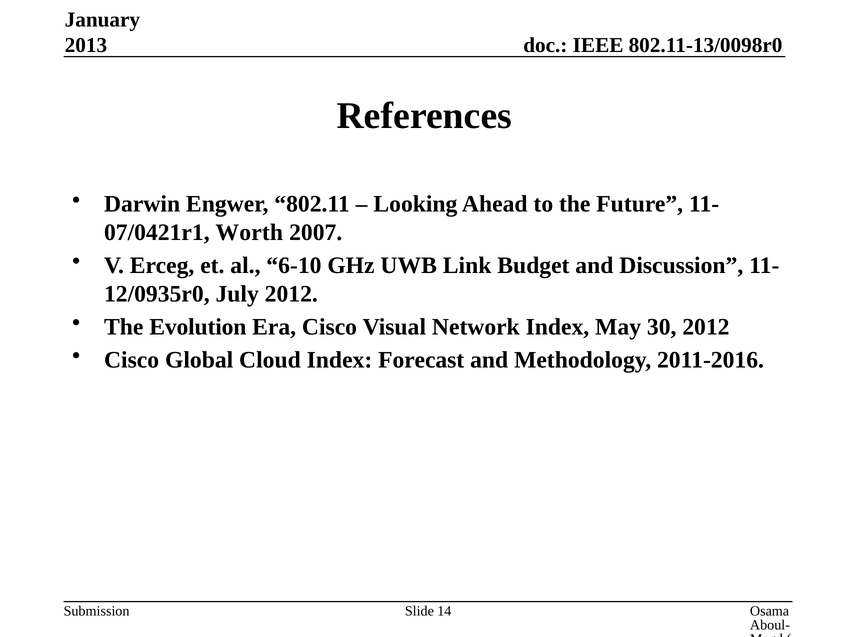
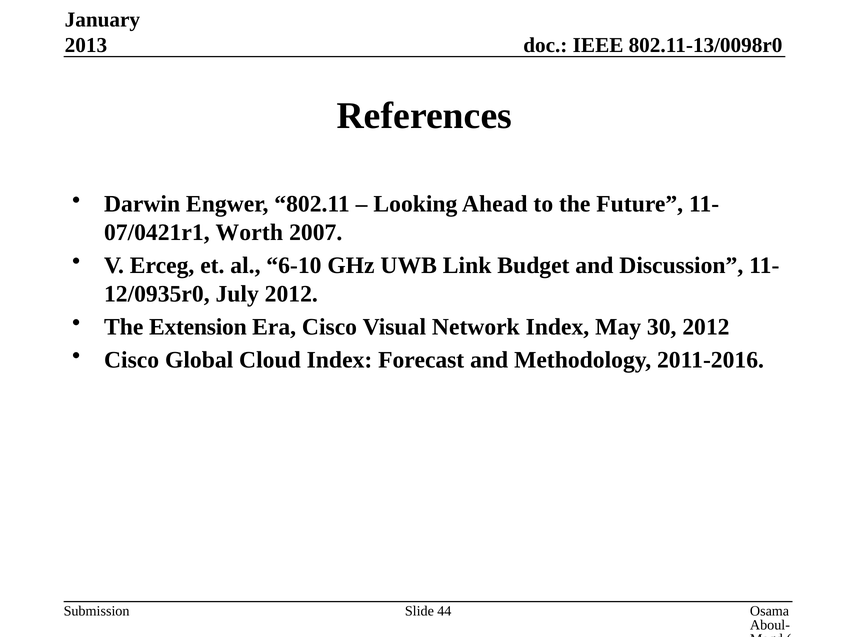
Evolution: Evolution -> Extension (198, 327)
14: 14 -> 44 (444, 611)
